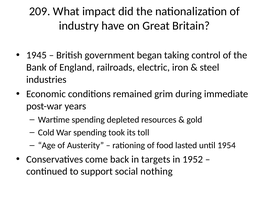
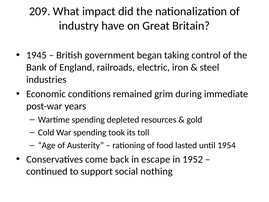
targets: targets -> escape (156, 159)
